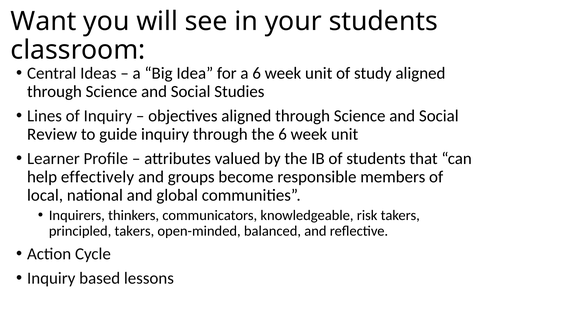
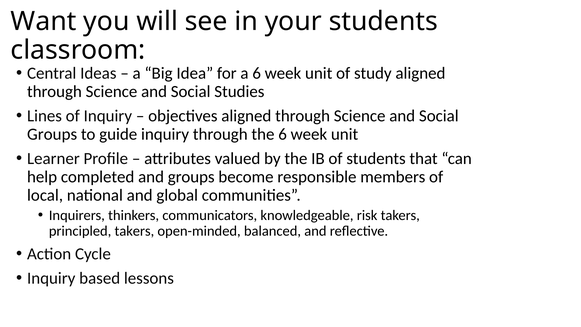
Review: Review -> Groups (52, 134)
effectively: effectively -> completed (98, 177)
